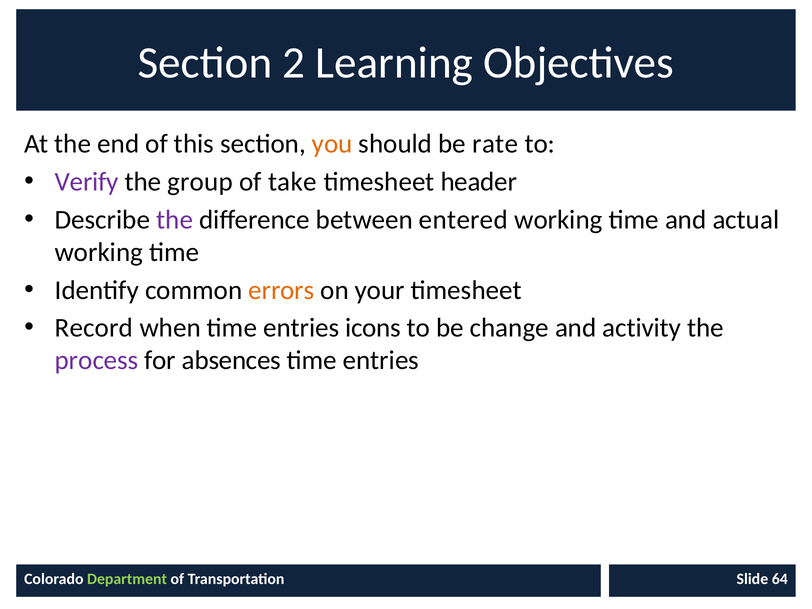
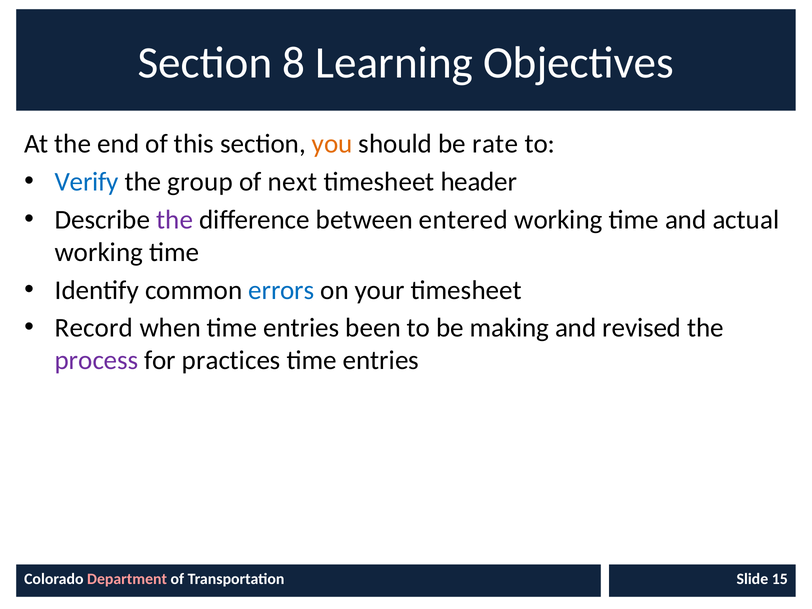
2: 2 -> 8 (294, 63)
Verify colour: purple -> blue (87, 182)
take: take -> next (292, 182)
errors colour: orange -> blue (281, 290)
icons: icons -> been (373, 328)
change: change -> making (509, 328)
activity: activity -> revised (642, 328)
absences: absences -> practices (231, 360)
Department colour: light green -> pink (127, 579)
64: 64 -> 15 (780, 579)
